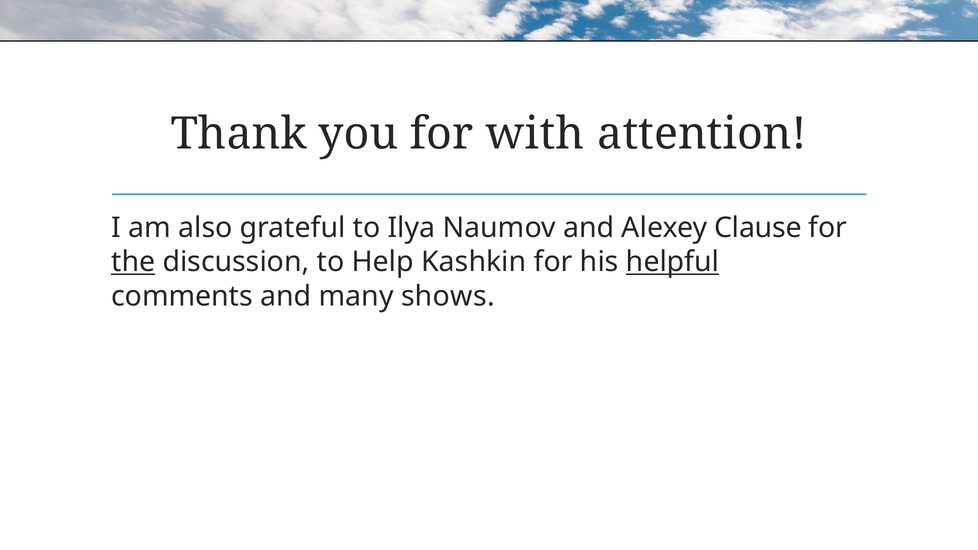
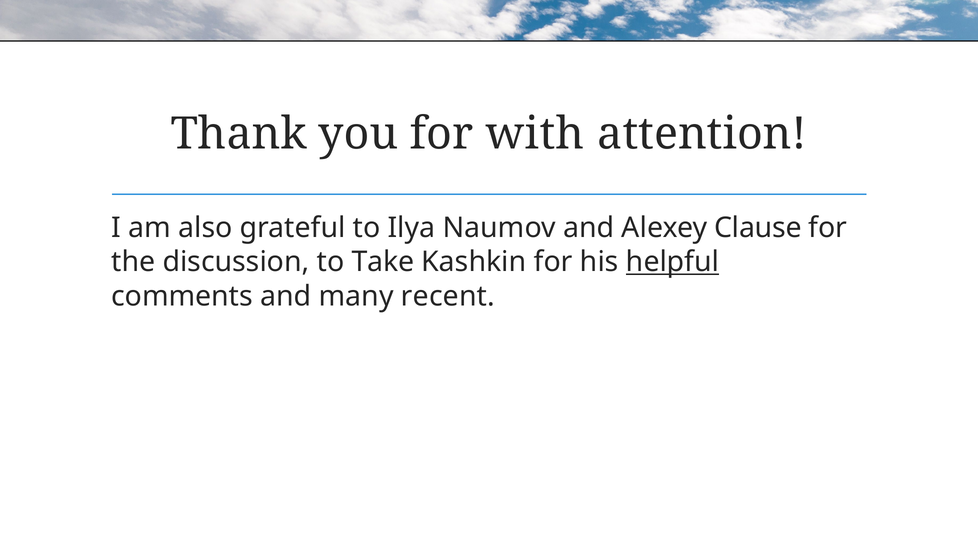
the underline: present -> none (133, 262)
Help: Help -> Take (383, 262)
shows: shows -> recent (448, 296)
